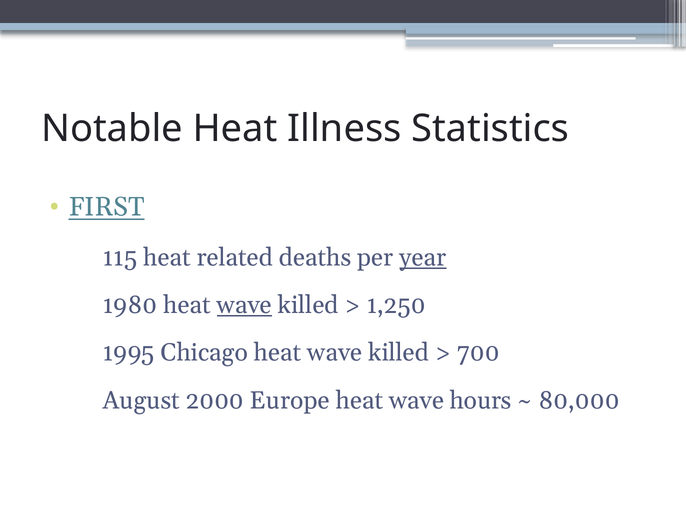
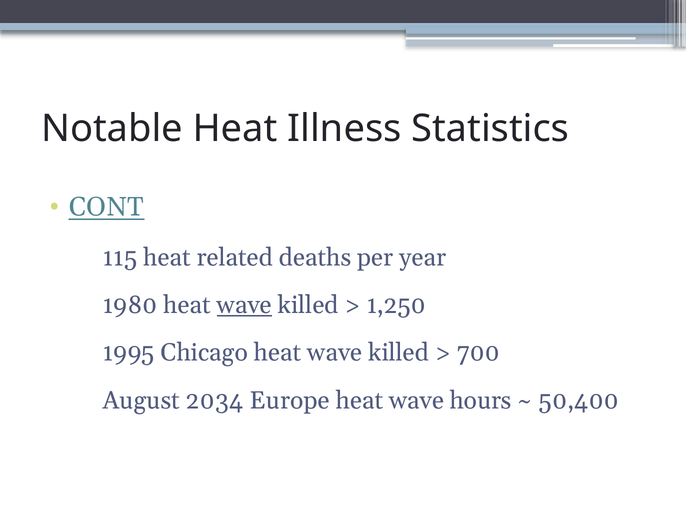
FIRST: FIRST -> CONT (106, 207)
year underline: present -> none (423, 257)
2000: 2000 -> 2034 (215, 400)
80,000: 80,000 -> 50,400 (579, 400)
